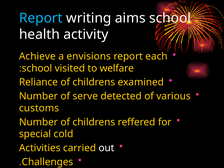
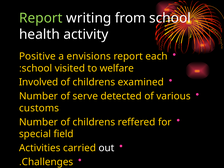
Report colour: light blue -> light green (41, 18)
aims: aims -> from (130, 18)
Achieve: Achieve -> Positive (37, 56)
Reliance: Reliance -> Involved (39, 82)
cold: cold -> field (64, 134)
